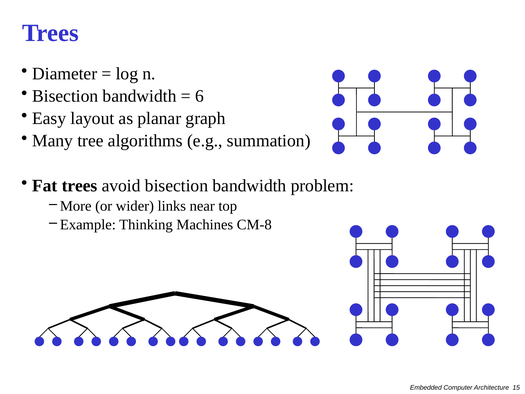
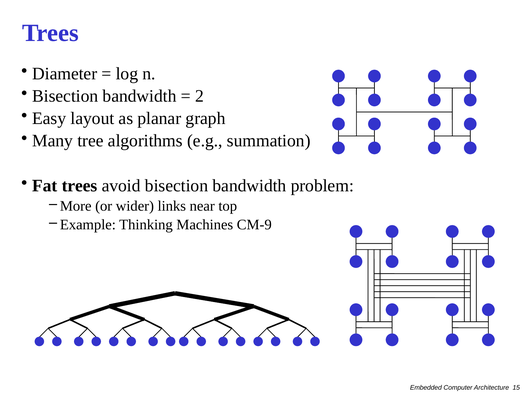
6: 6 -> 2 (199, 96)
CM-8: CM-8 -> CM-9 (254, 224)
